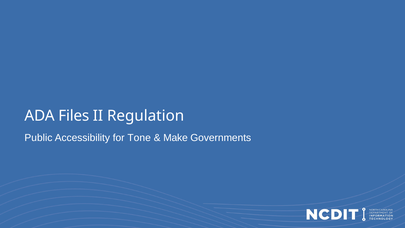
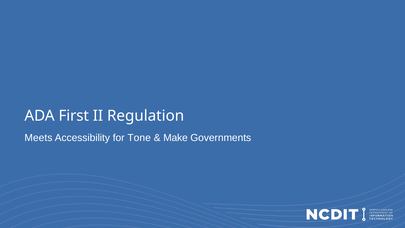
Files: Files -> First (74, 116)
Public: Public -> Meets (38, 138)
